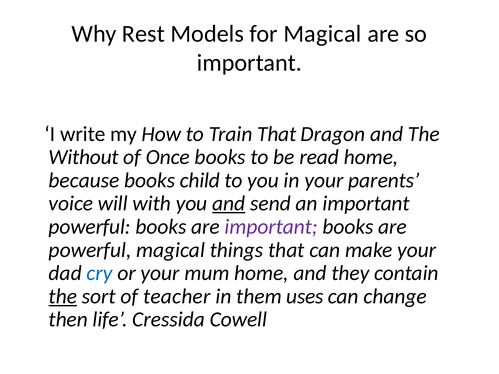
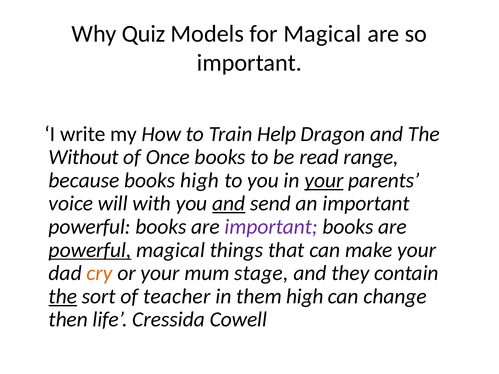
Rest: Rest -> Quiz (144, 34)
Train That: That -> Help (277, 134)
read home: home -> range (371, 157)
books child: child -> high (200, 180)
your underline: none -> present (324, 180)
powerful underline: none -> present (90, 250)
cry colour: blue -> orange (100, 273)
mum home: home -> stage (261, 273)
them uses: uses -> high (305, 297)
